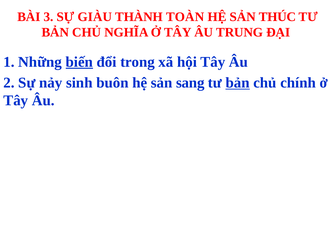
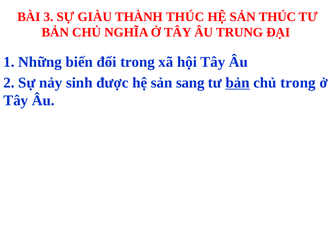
THÀNH TOÀN: TOÀN -> THÚC (185, 17)
biến underline: present -> none (79, 62)
buôn: buôn -> được (112, 83)
chủ chính: chính -> trong (298, 83)
